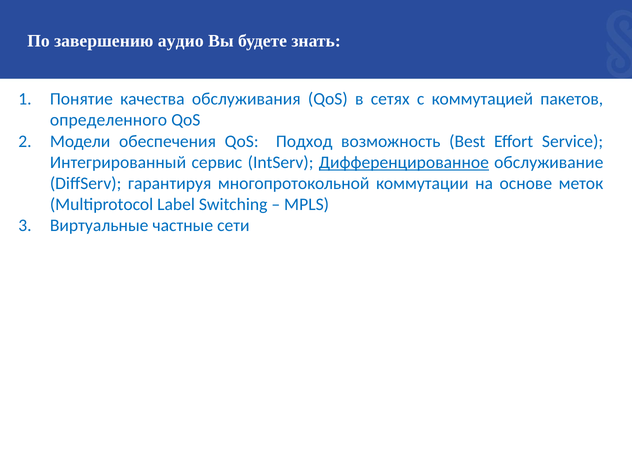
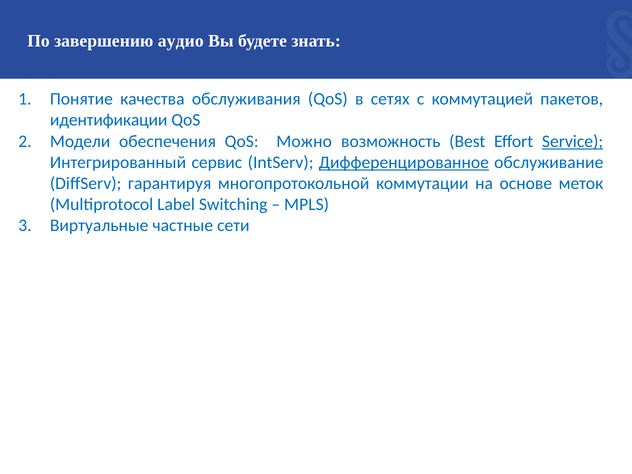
определенного: определенного -> идентификации (109, 120)
Подход: Подход -> Можно (304, 141)
Service underline: none -> present (573, 141)
